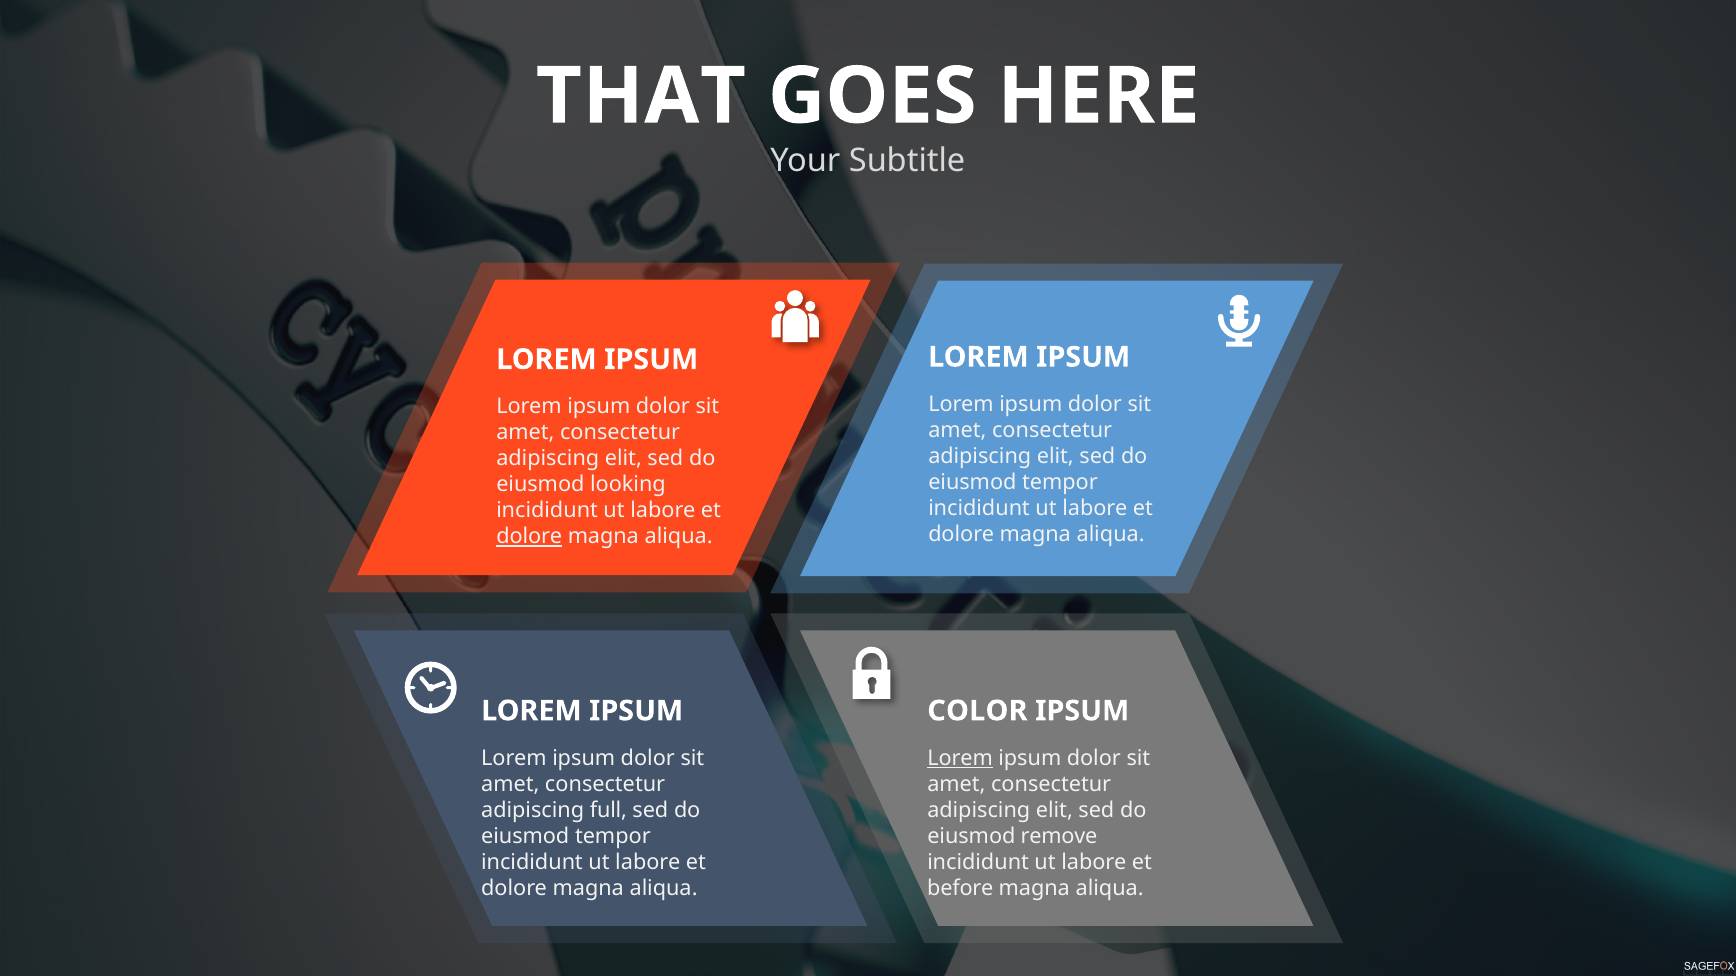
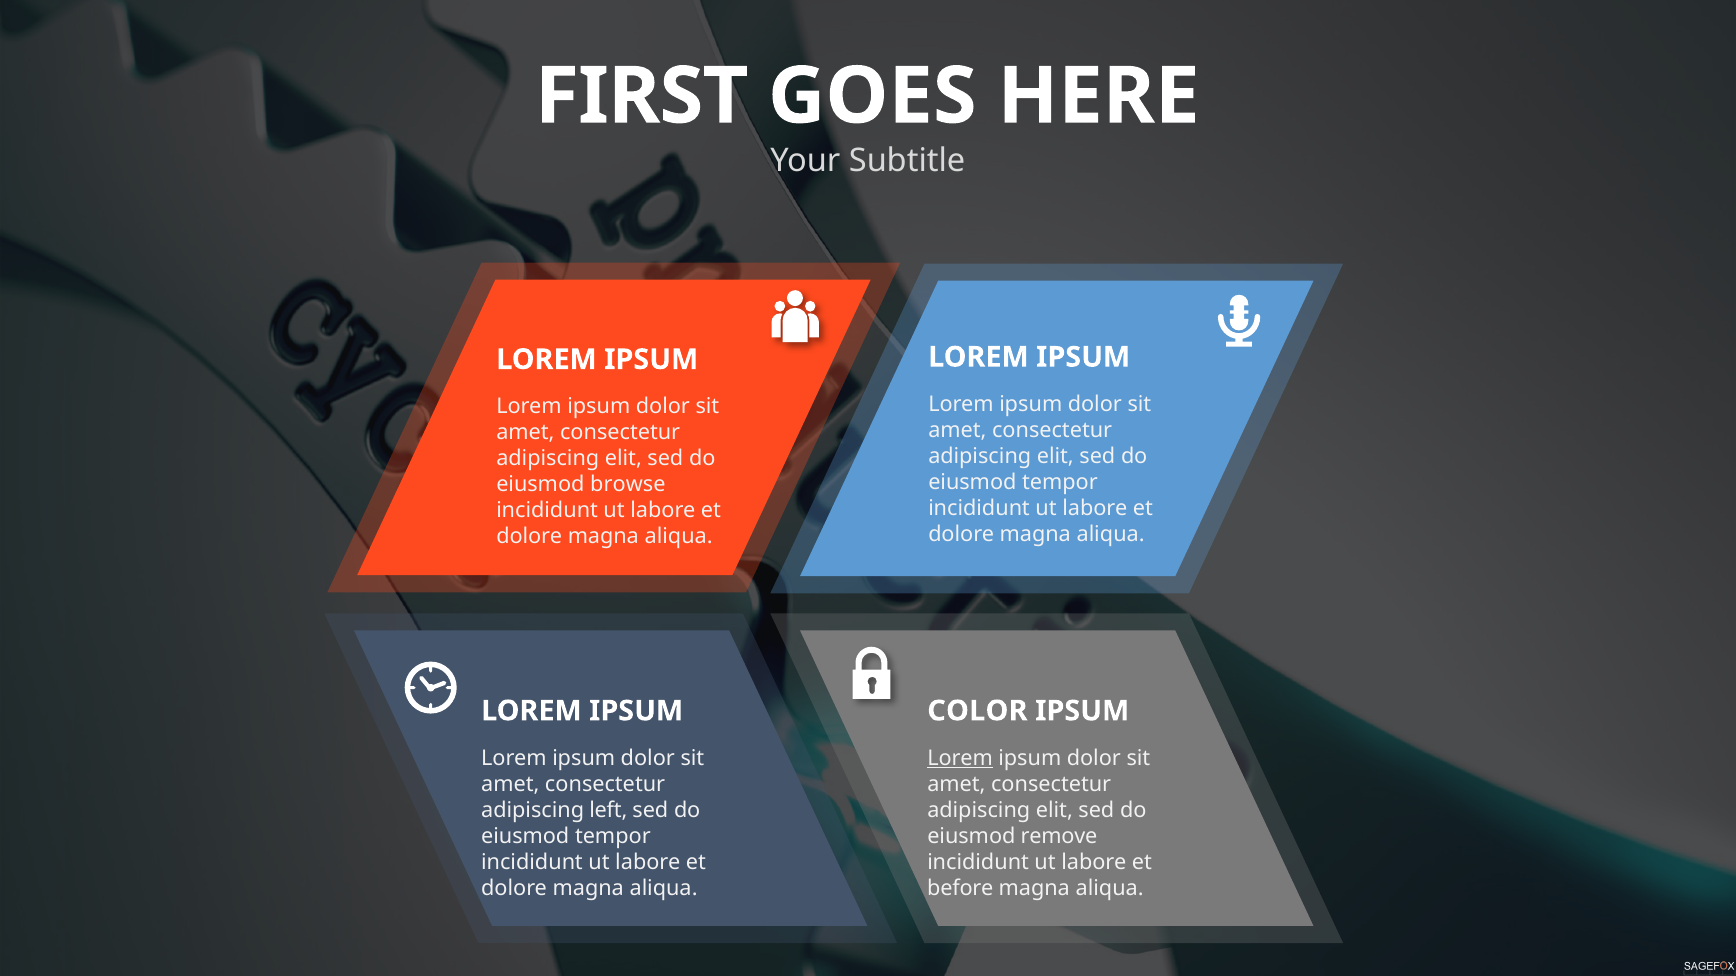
THAT: THAT -> FIRST (642, 96)
looking: looking -> browse (628, 485)
dolore underline: present -> none (529, 537)
full: full -> left (608, 810)
